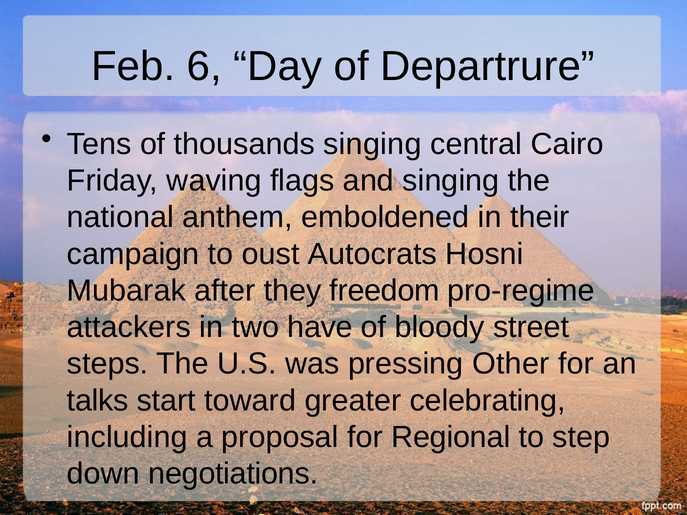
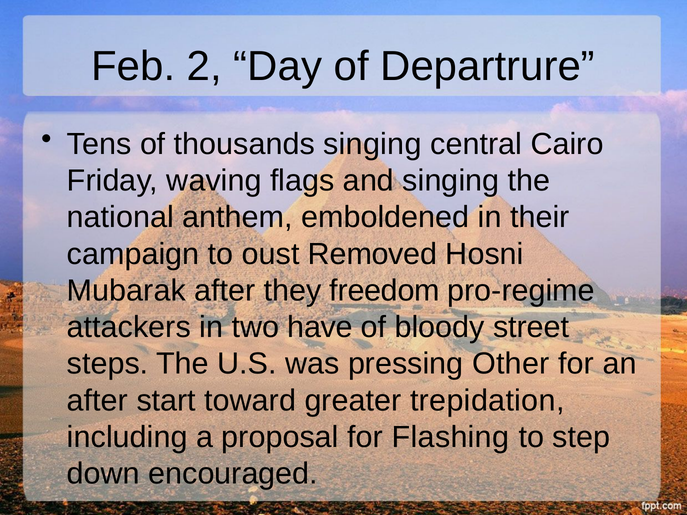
6: 6 -> 2 (204, 67)
Autocrats: Autocrats -> Removed (373, 254)
talks: talks -> after (97, 401)
celebrating: celebrating -> trepidation (487, 401)
Regional: Regional -> Flashing (450, 437)
negotiations: negotiations -> encouraged (233, 474)
